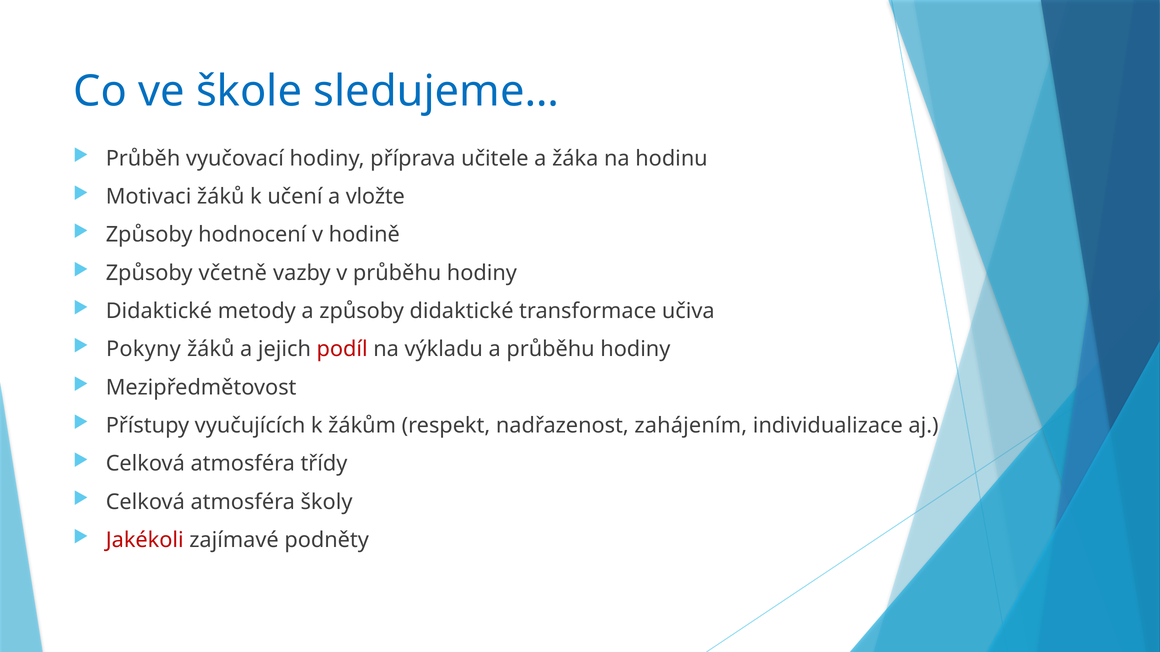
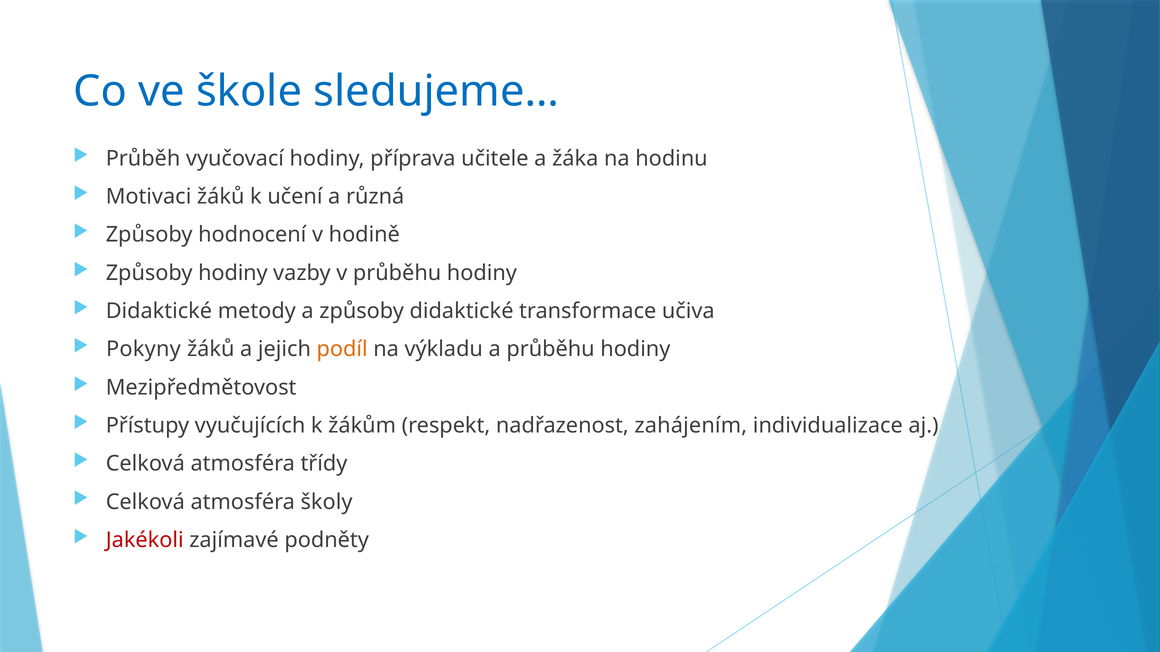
vložte: vložte -> různá (375, 197)
Způsoby včetně: včetně -> hodiny (233, 273)
podíl colour: red -> orange (342, 350)
